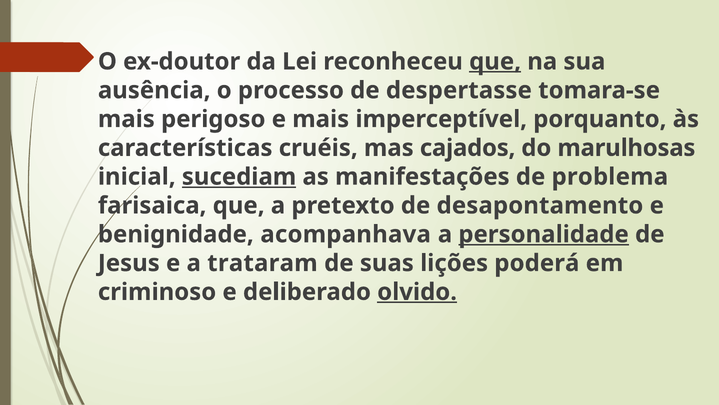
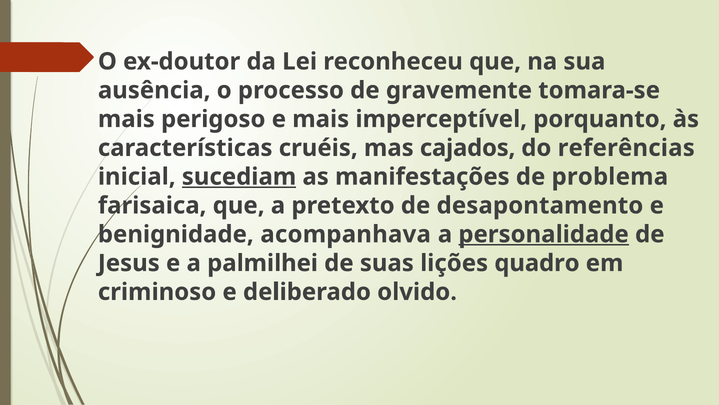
que underline: present -> none (495, 61)
despertasse: despertasse -> gravemente (459, 90)
marulhosas: marulhosas -> referências (626, 148)
trataram: trataram -> palmilhei (263, 263)
poderá: poderá -> quadro (537, 263)
olvido underline: present -> none (417, 292)
